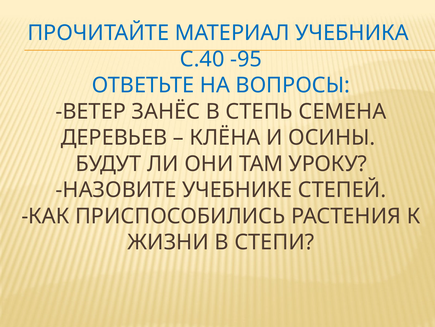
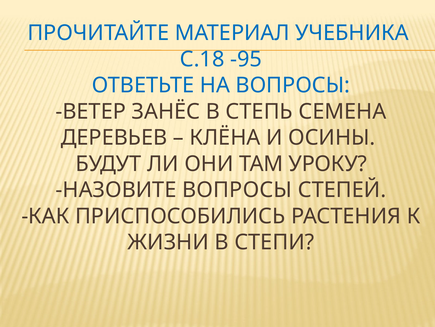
С.40: С.40 -> С.18 (202, 59)
НАЗОВИТЕ УЧЕБНИКЕ: УЧЕБНИКЕ -> ВОПРОСЫ (237, 190)
